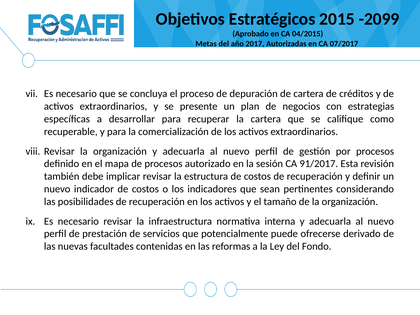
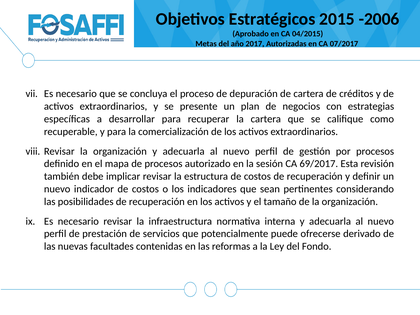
-2099: -2099 -> -2006 (379, 19)
91/2017: 91/2017 -> 69/2017 (319, 164)
